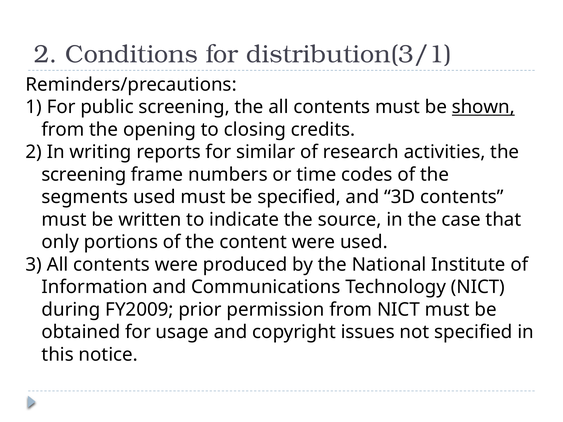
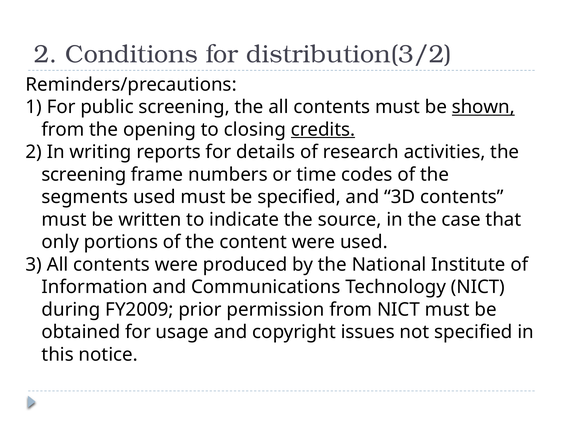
distribution(3/1: distribution(3/1 -> distribution(3/2 (349, 54)
credits underline: none -> present (323, 130)
similar: similar -> details (266, 152)
